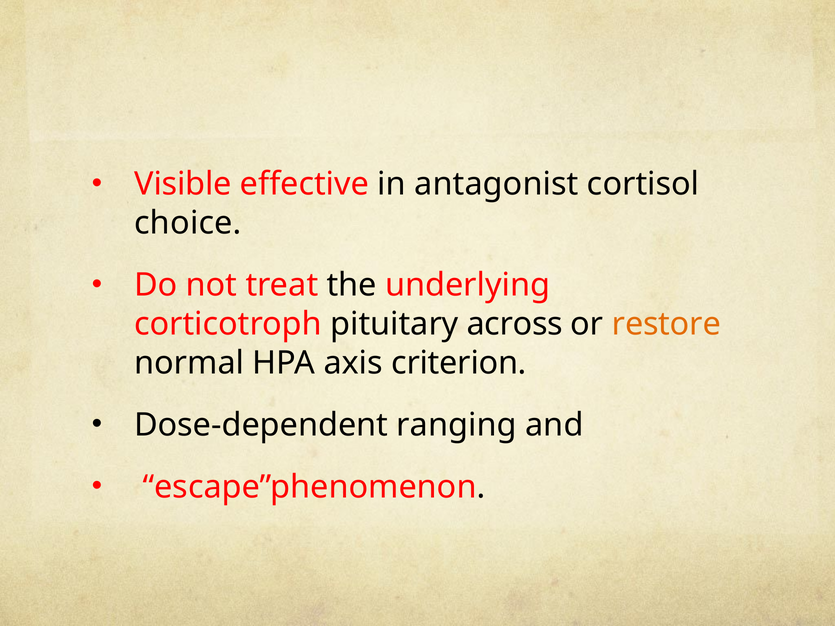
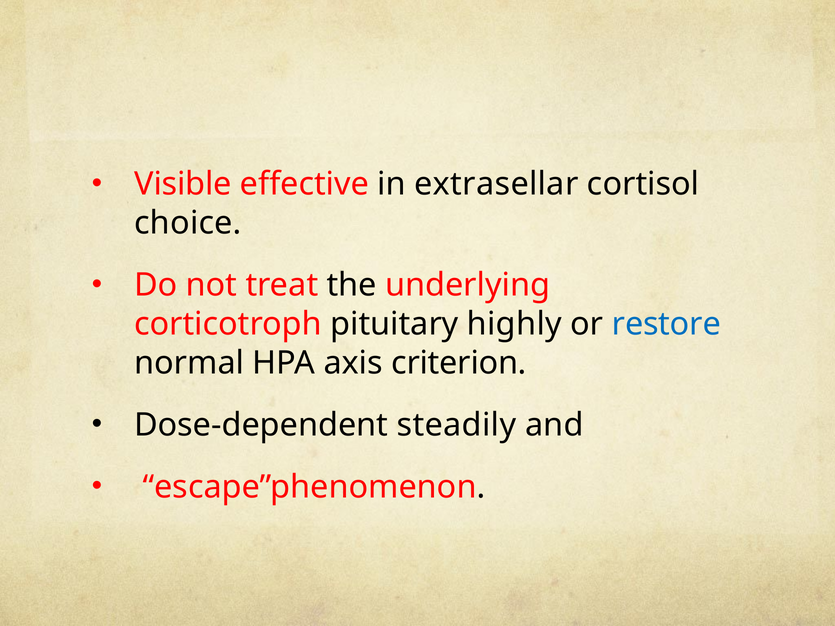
antagonist: antagonist -> extrasellar (496, 184)
across: across -> highly (514, 324)
restore colour: orange -> blue (666, 324)
ranging: ranging -> steadily (456, 425)
